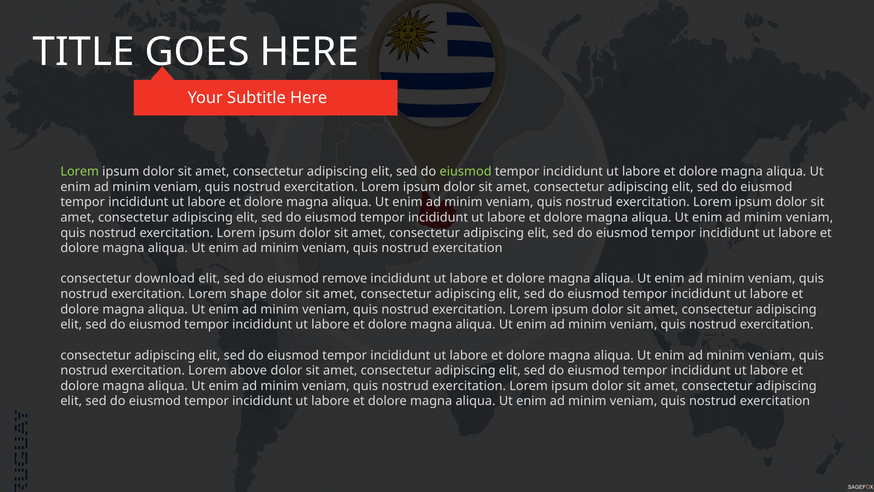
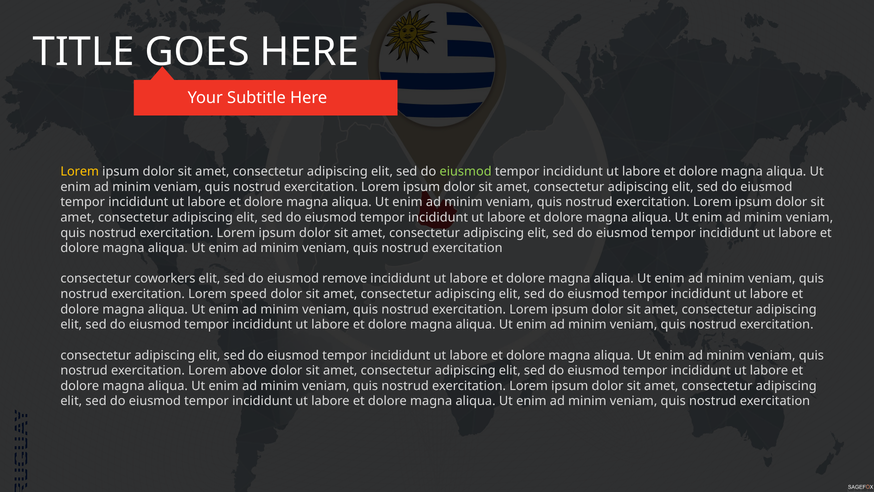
Lorem colour: light green -> yellow (80, 171)
download: download -> coworkers (165, 279)
shape: shape -> speed (249, 294)
